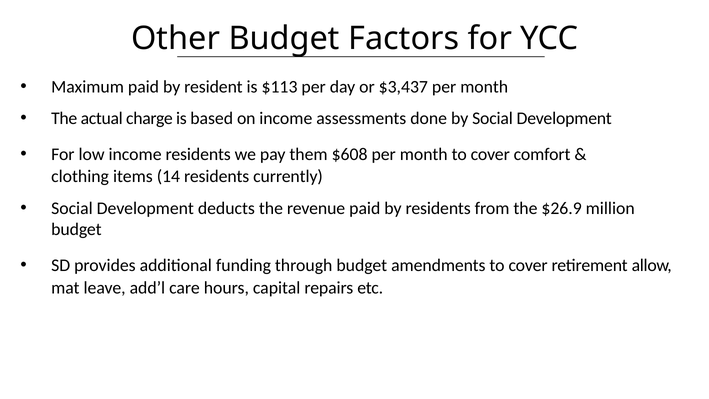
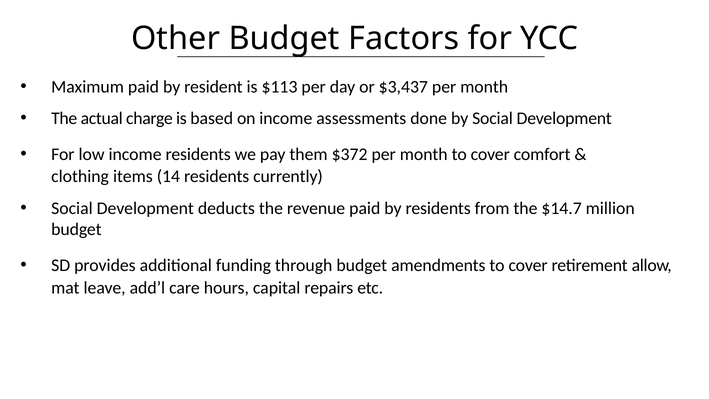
$608: $608 -> $372 (350, 154)
$26.9: $26.9 -> $14.7 (562, 208)
